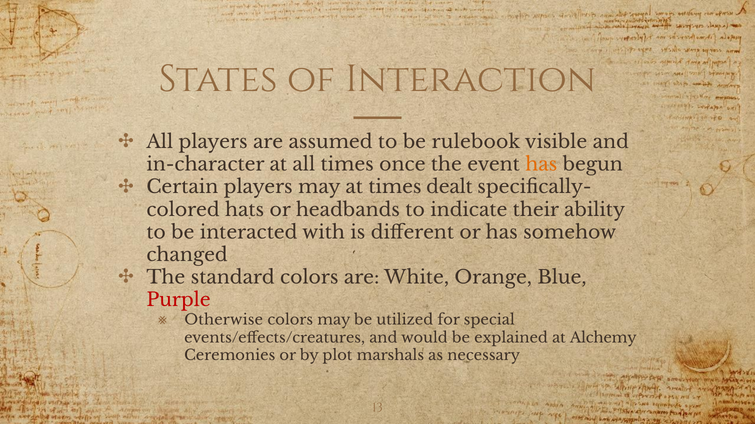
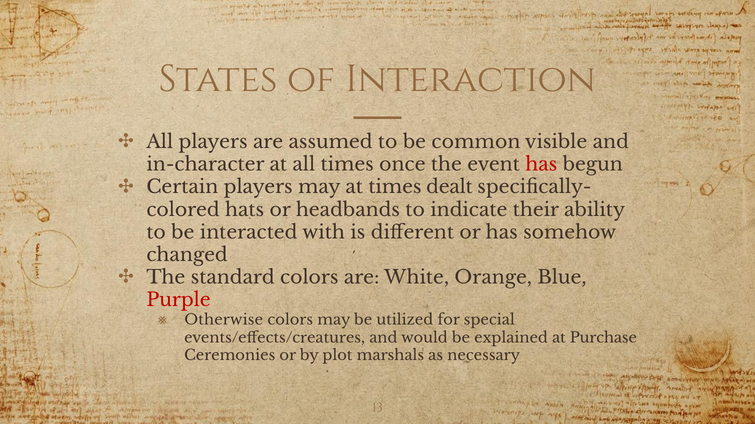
rulebook: rulebook -> common (476, 142)
has colour: orange -> red (541, 165)
Alchemy: Alchemy -> Purchase (603, 338)
